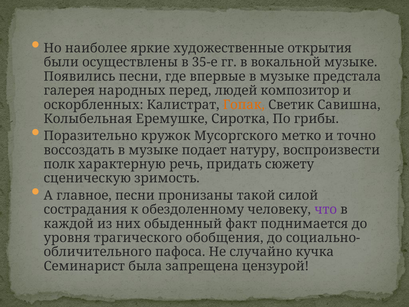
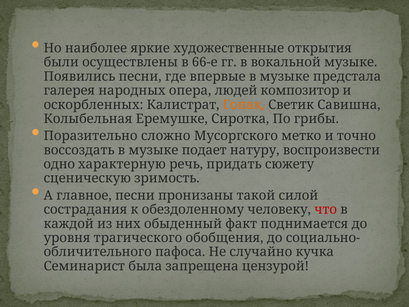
35-е: 35-е -> 66-е (205, 62)
перед: перед -> опера (190, 91)
кружок: кружок -> сложно (166, 136)
полк: полк -> одно (59, 164)
что colour: purple -> red (326, 209)
